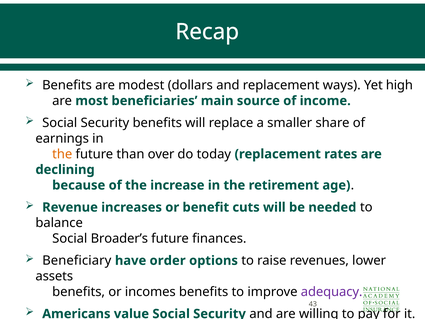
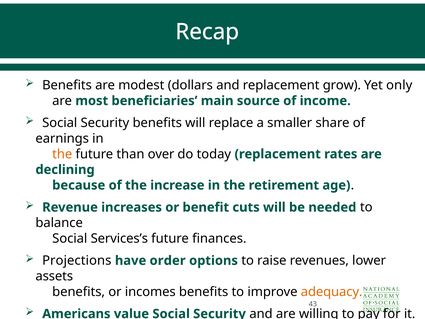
ways: ways -> grow (342, 85)
high: high -> only (399, 85)
Broader’s: Broader’s -> Services’s (119, 238)
Beneficiary: Beneficiary -> Projections (77, 260)
adequacy colour: purple -> orange (332, 292)
